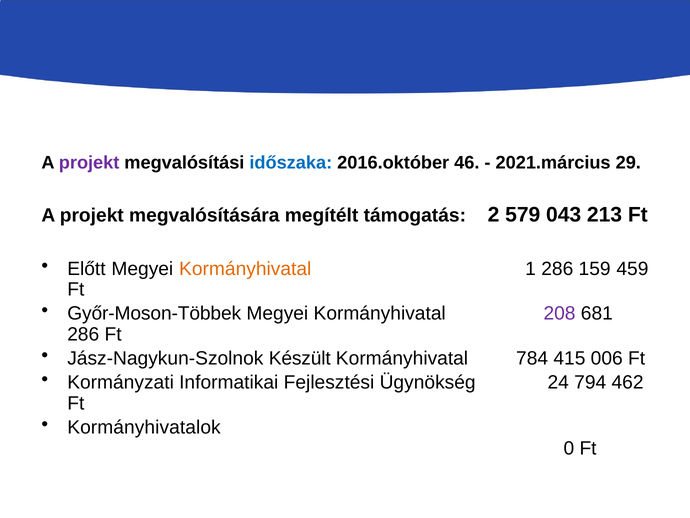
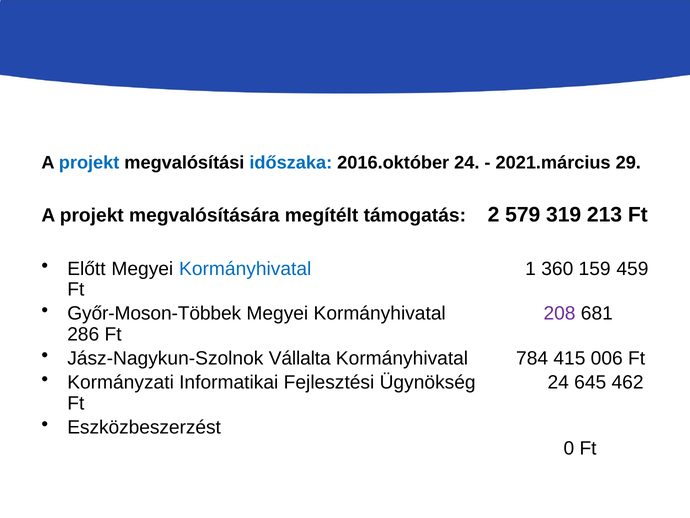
projekt colour: purple -> blue (89, 163)
2016.október 46: 46 -> 24 (467, 163)
043: 043 -> 319 (564, 214)
Kormányhivatal colour: orange -> blue (245, 268)
1 286: 286 -> 360 (557, 268)
Készült: Készült -> Vállalta (300, 358)
794: 794 -> 645 (590, 382)
Kormányhivatalok: Kormányhivatalok -> Eszközbeszerzést (144, 427)
